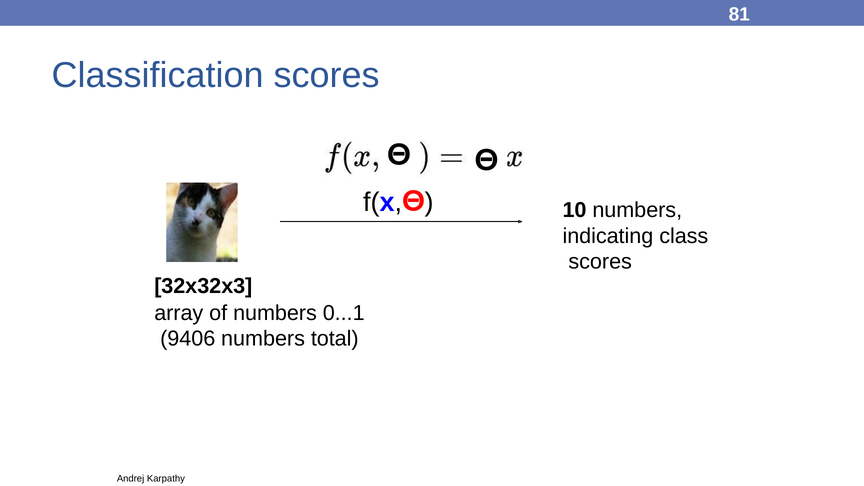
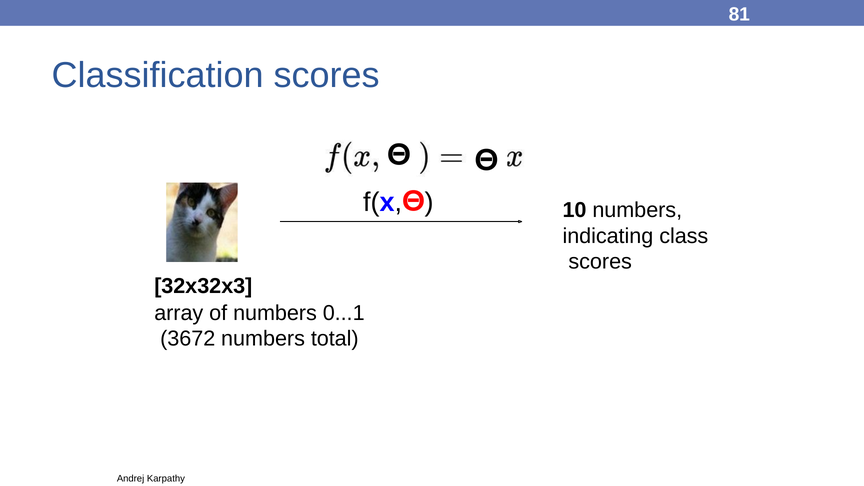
9406: 9406 -> 3672 (188, 339)
